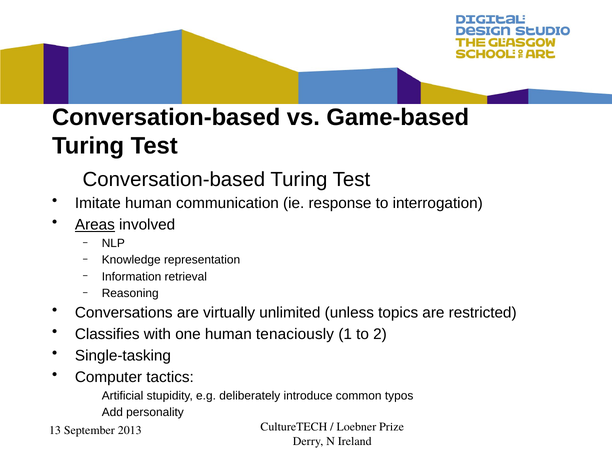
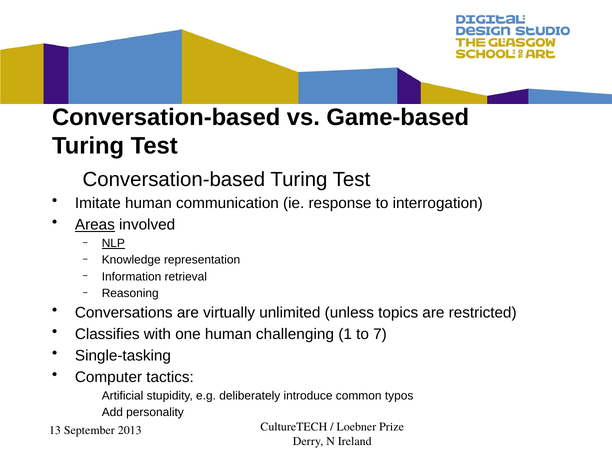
NLP underline: none -> present (113, 243)
tenaciously: tenaciously -> challenging (295, 334)
2: 2 -> 7 (380, 334)
